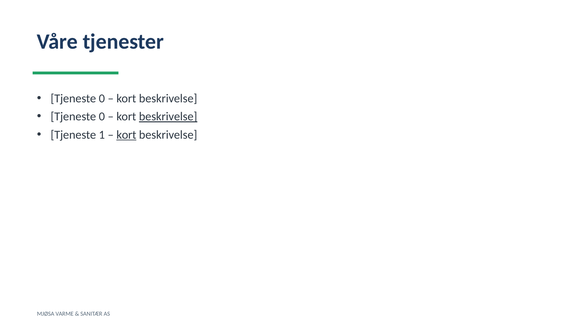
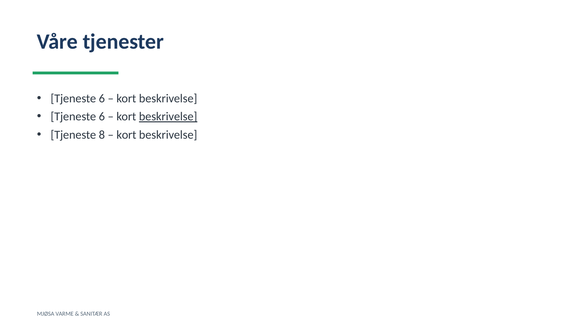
0: 0 -> 6 (102, 98)
0: 0 -> 6 (102, 117)
1: 1 -> 8 (102, 135)
kort underline: present -> none (126, 135)
